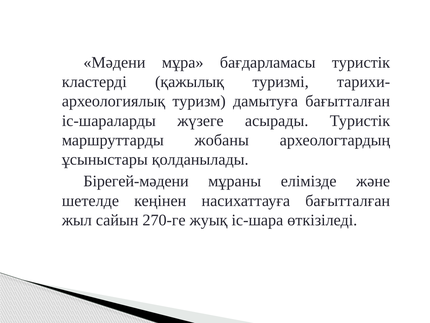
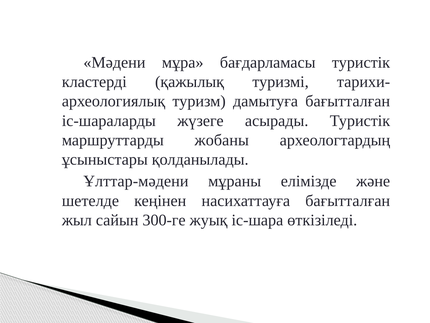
Бірегей-мәдени: Бірегей-мәдени -> Ұлттар-мәдени (136, 181)
270-ге: 270-ге -> 300-ге (164, 220)
